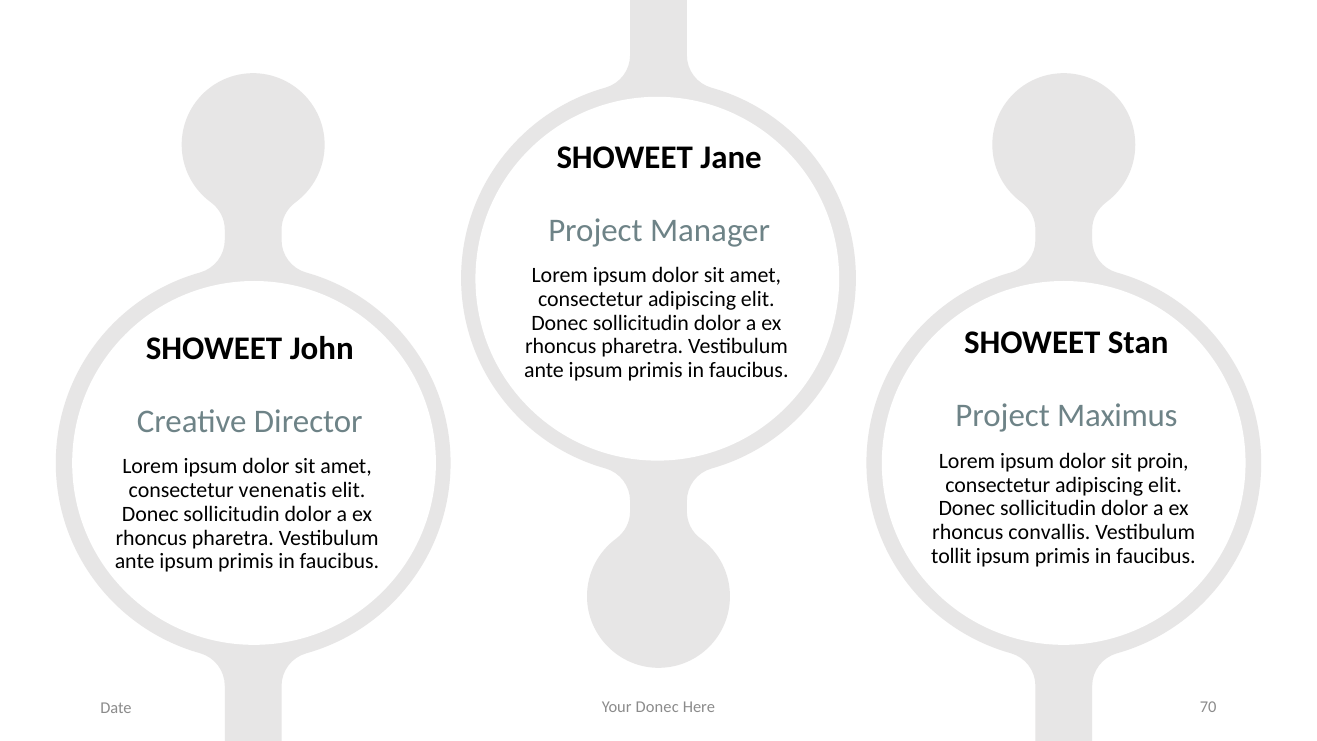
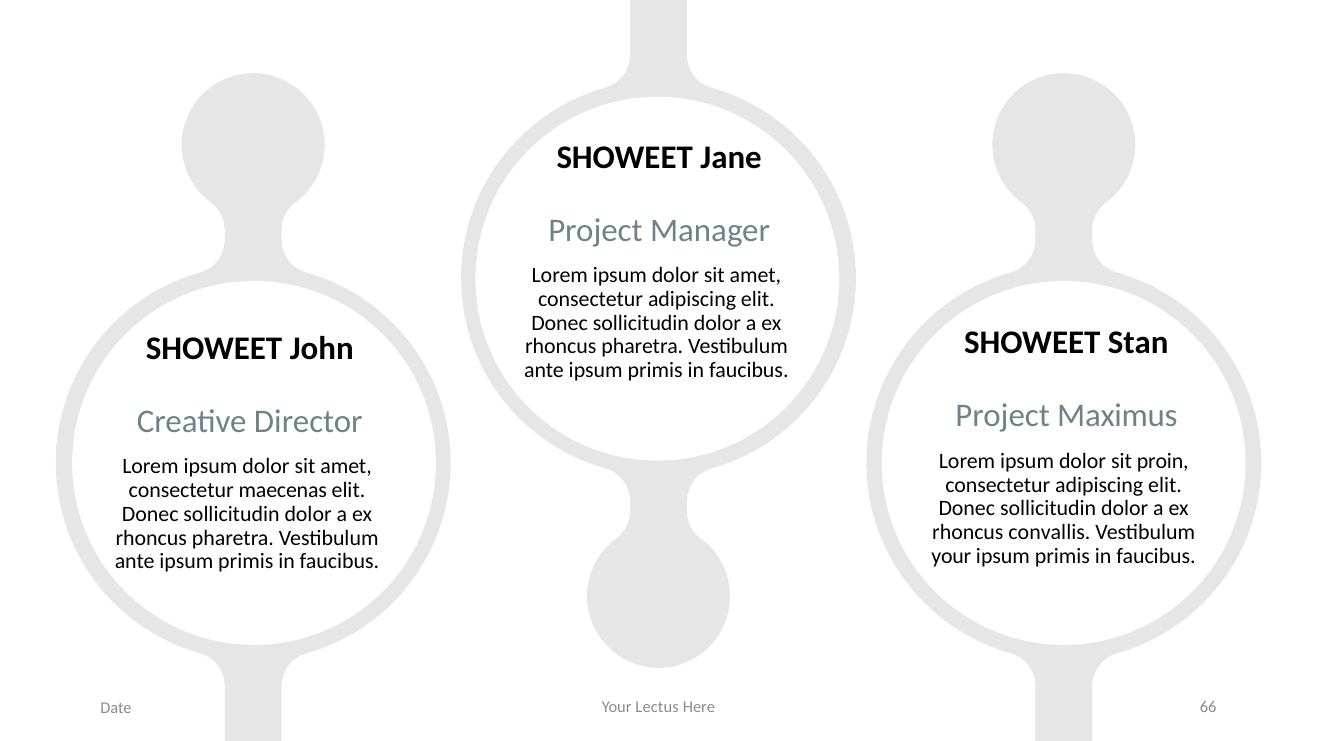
venenatis: venenatis -> maecenas (283, 490)
tollit: tollit -> your (951, 556)
Your Donec: Donec -> Lectus (657, 707)
70: 70 -> 66 (1208, 707)
